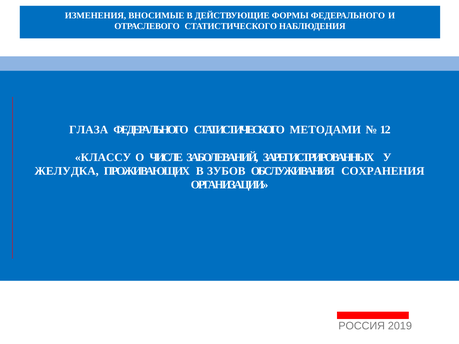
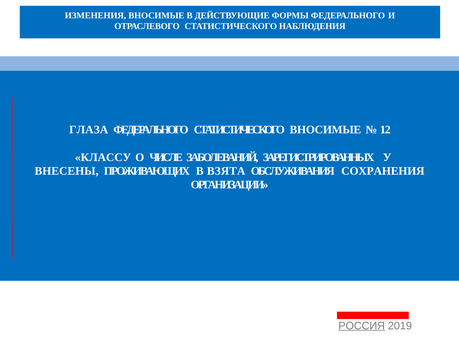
СТАТИСТИЧЕСКОГО МЕТОДАМИ: МЕТОДАМИ -> ВНОСИМЫЕ (325, 130)
ЖЕЛУДКА: ЖЕЛУДКА -> ВНЕСЕНЫ (67, 171)
ЗУБОВ: ЗУБОВ -> ВЗЯТА (226, 171)
РОССИЯ underline: none -> present (362, 326)
